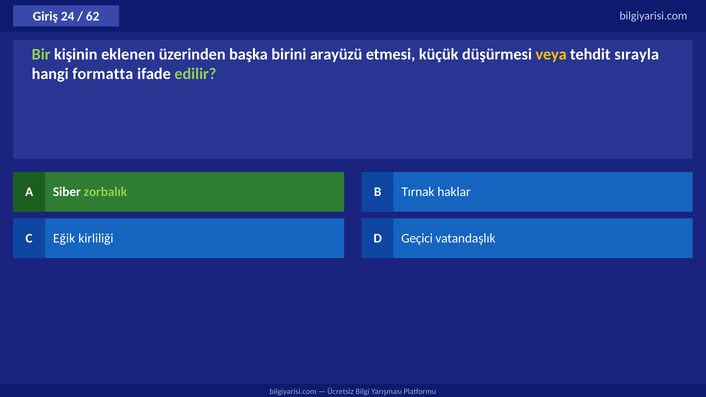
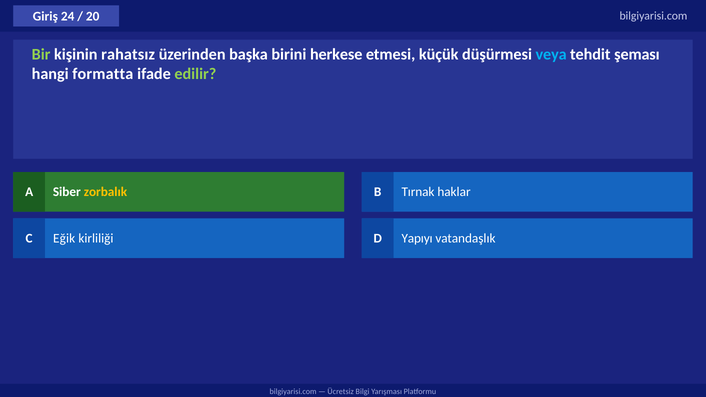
62: 62 -> 20 (93, 16)
eklenen: eklenen -> rahatsız (128, 54)
arayüzü: arayüzü -> herkese (336, 54)
veya colour: yellow -> light blue (551, 54)
sırayla: sırayla -> şeması (637, 54)
zorbalık colour: light green -> yellow (105, 192)
Geçici: Geçici -> Yapıyı (417, 238)
